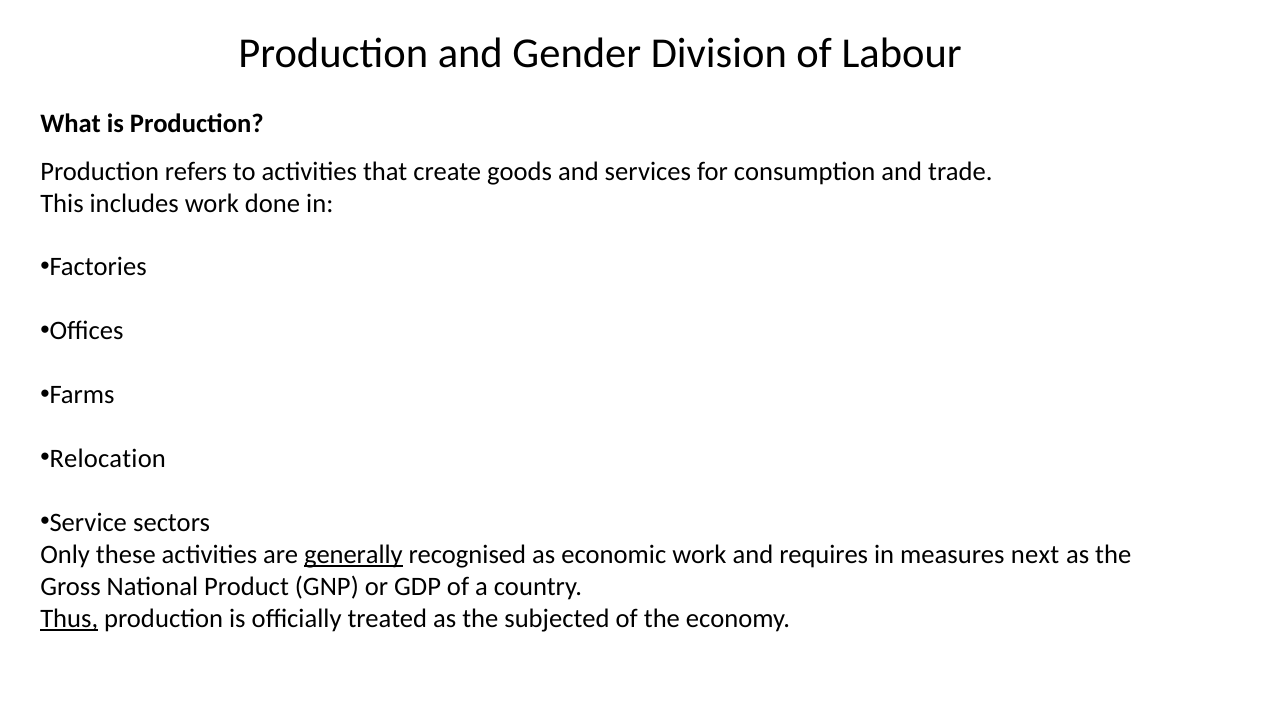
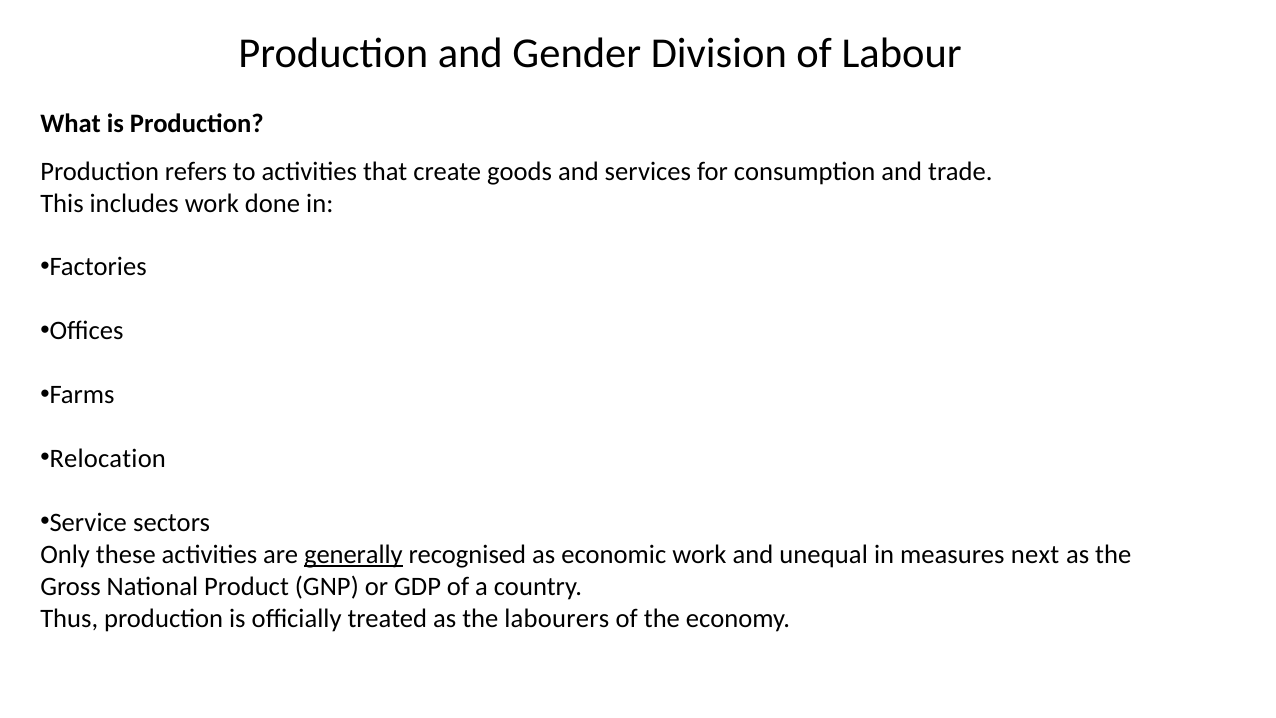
requires: requires -> unequal (824, 554)
Thus underline: present -> none (69, 618)
subjected: subjected -> labourers (557, 618)
